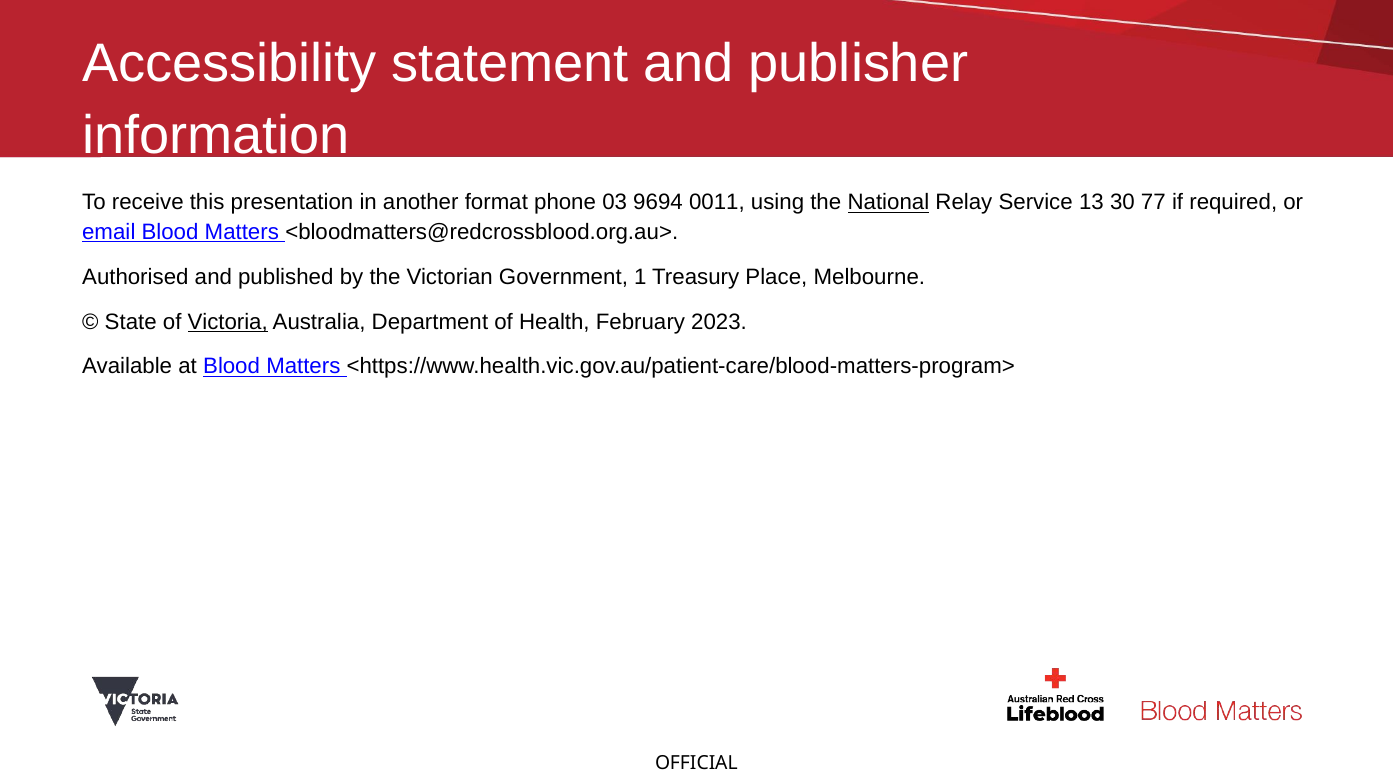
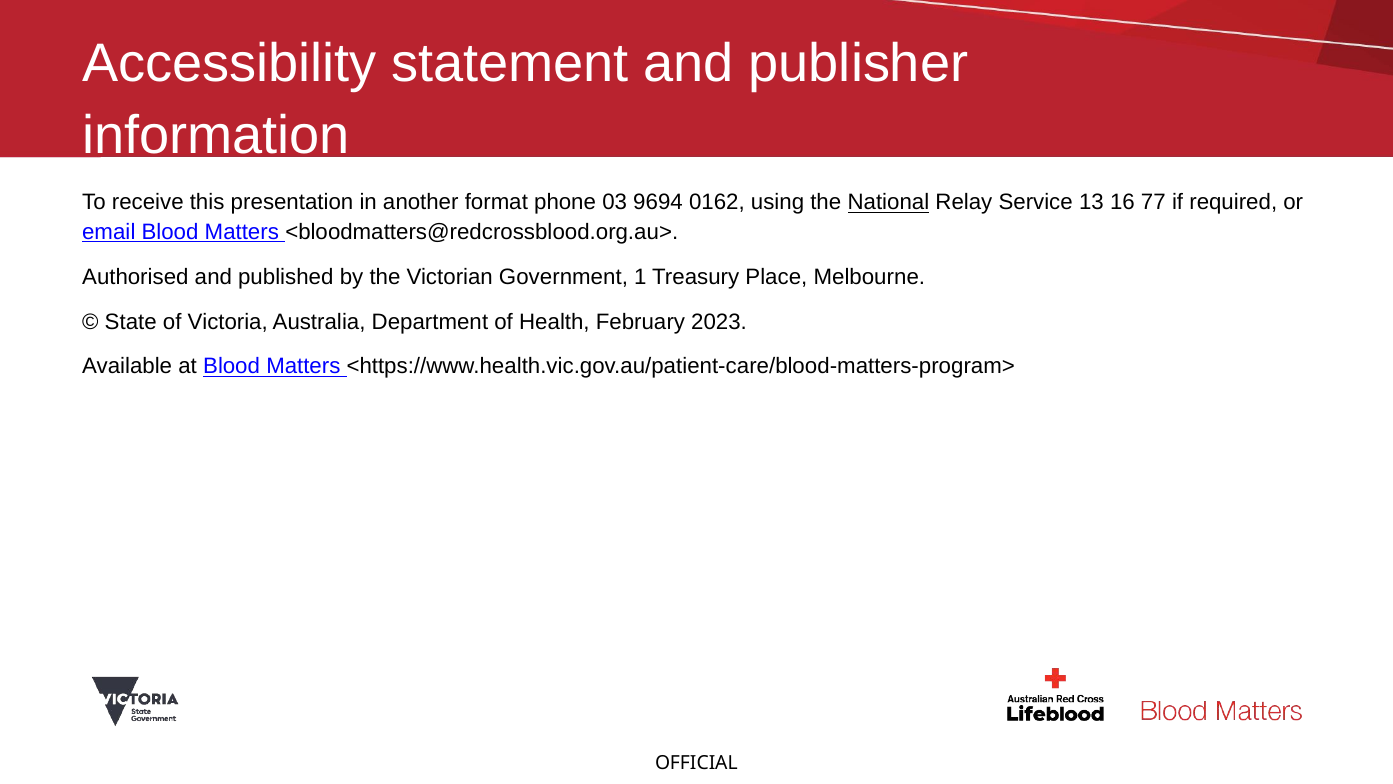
0011: 0011 -> 0162 (717, 203)
30: 30 -> 16 (1122, 203)
Victoria underline: present -> none (228, 321)
